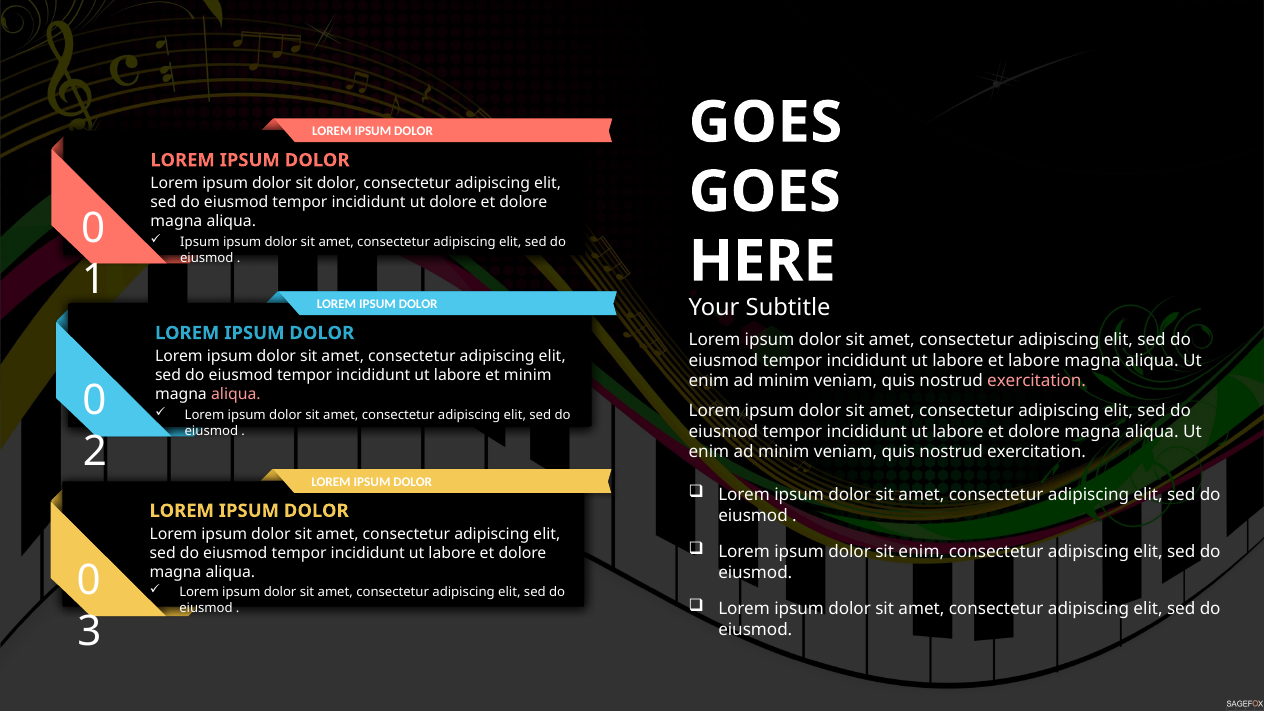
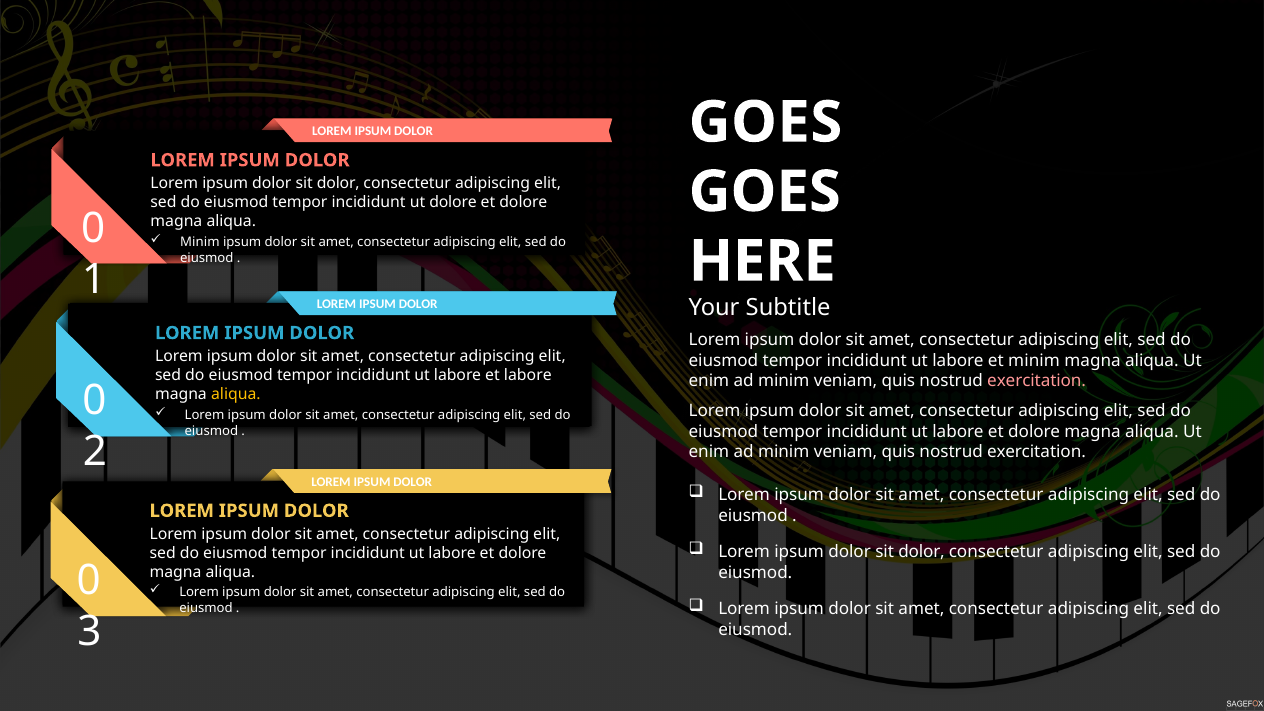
Ipsum: Ipsum -> Minim (200, 242)
et labore: labore -> minim (1034, 361)
et minim: minim -> labore (528, 376)
aliqua colour: pink -> yellow (236, 394)
enim: enim -> dolor (922, 552)
